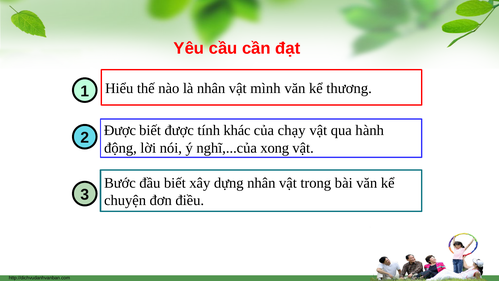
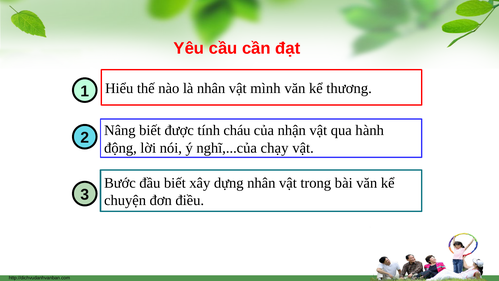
Được: Được -> Nâng (120, 130)
khác: khác -> cháu (237, 130)
chạy: chạy -> nhận (292, 130)
xong: xong -> chạy (275, 148)
